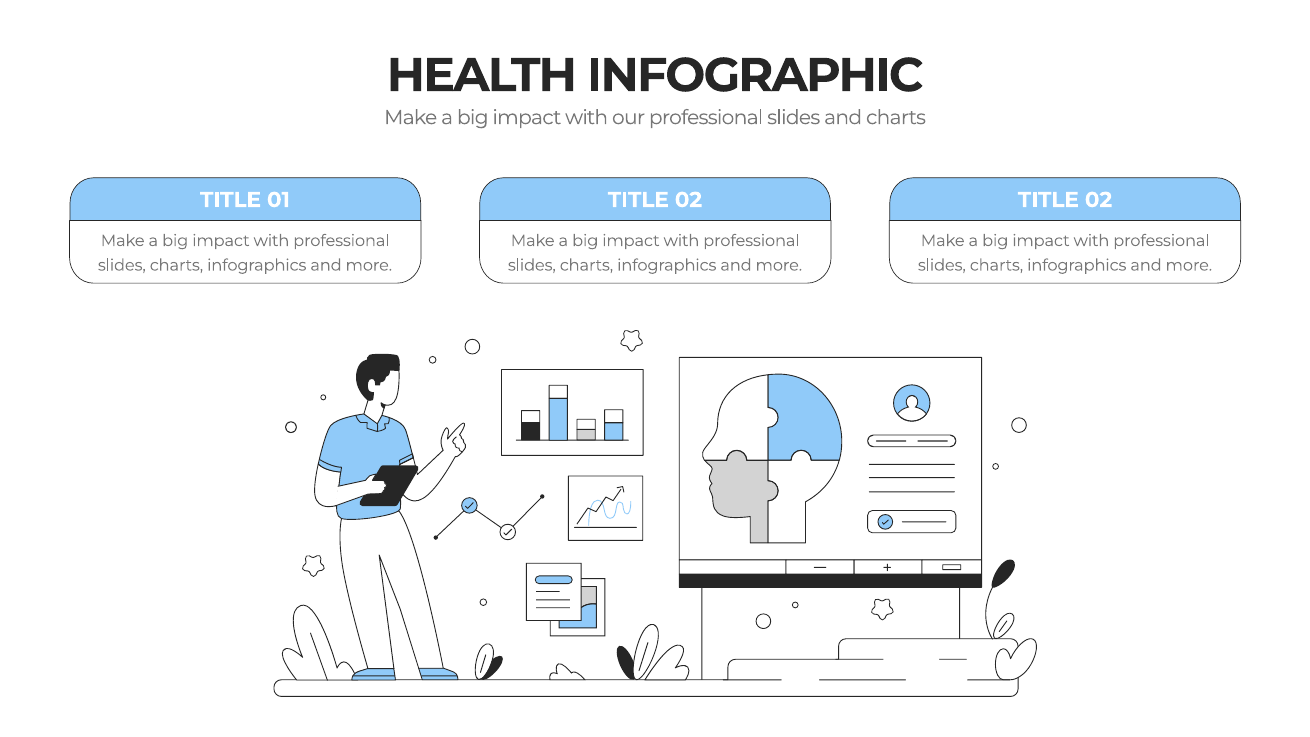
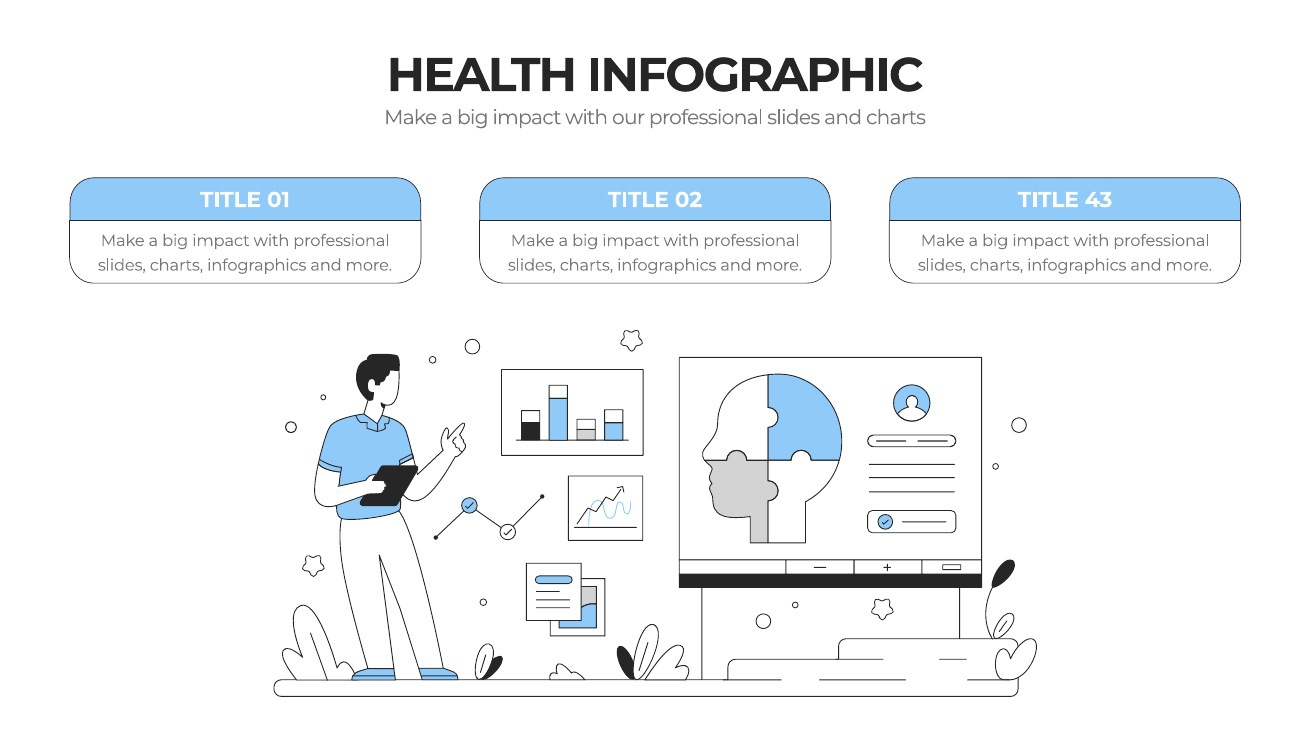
02: 02 -> 43 (1099, 200)
